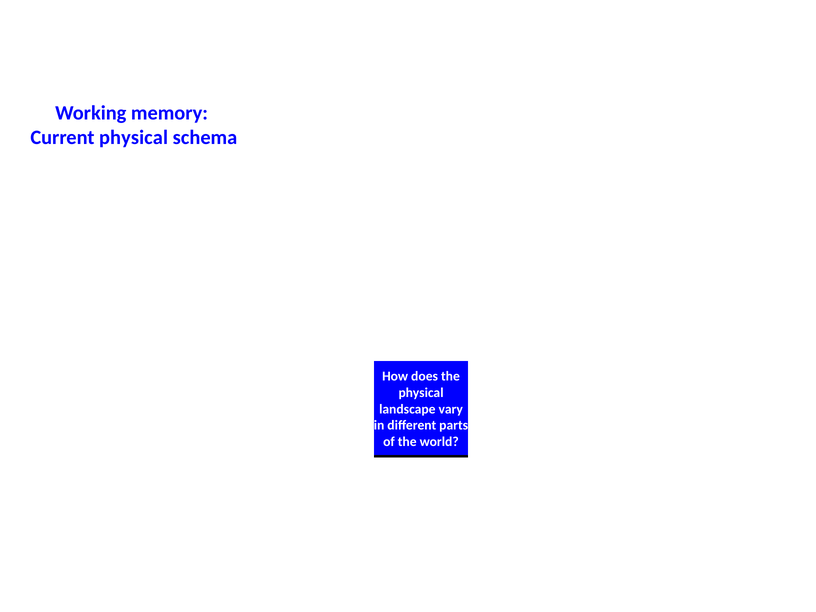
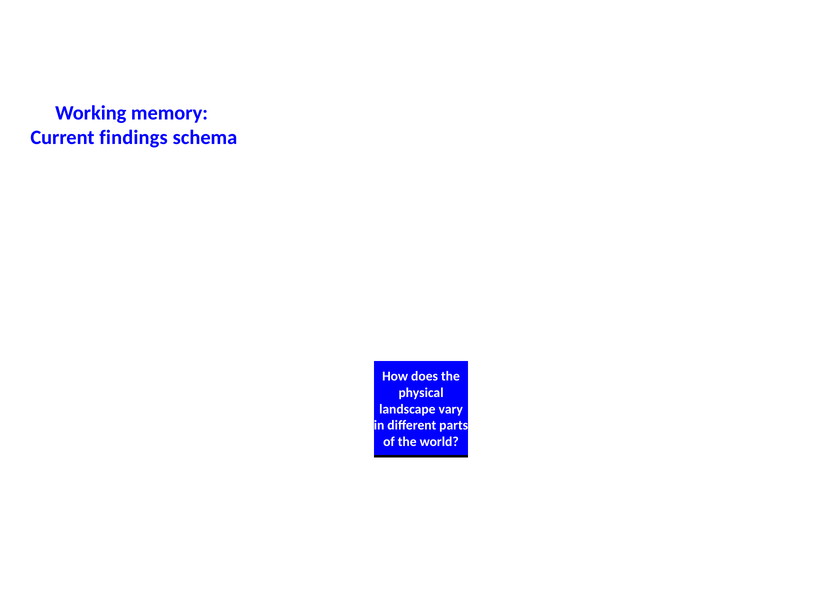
Current physical: physical -> findings (134, 138)
